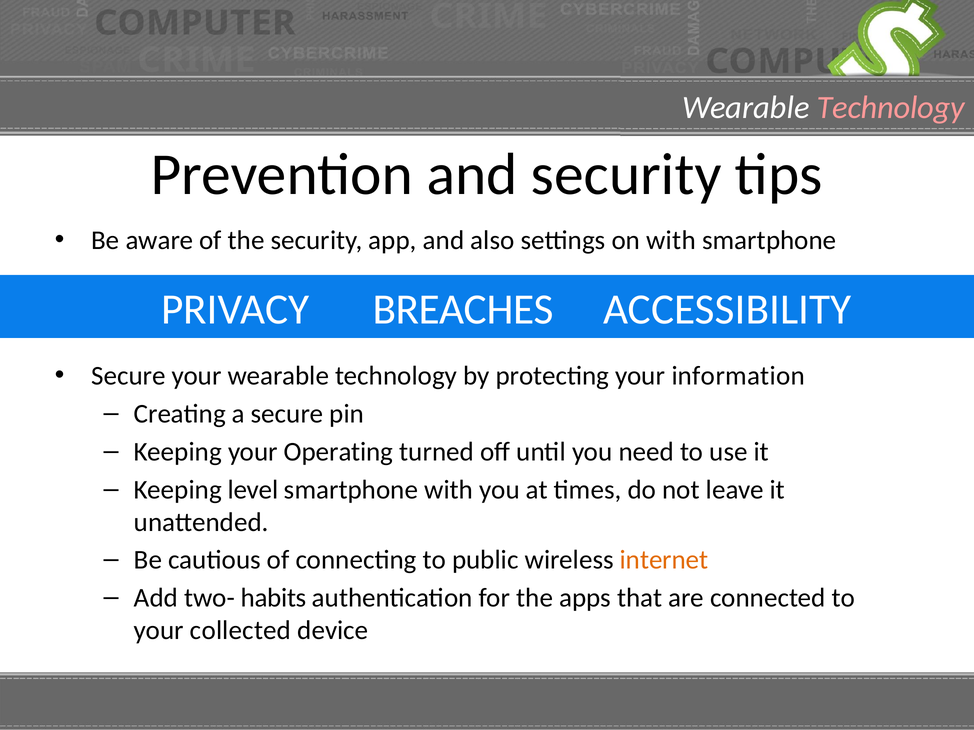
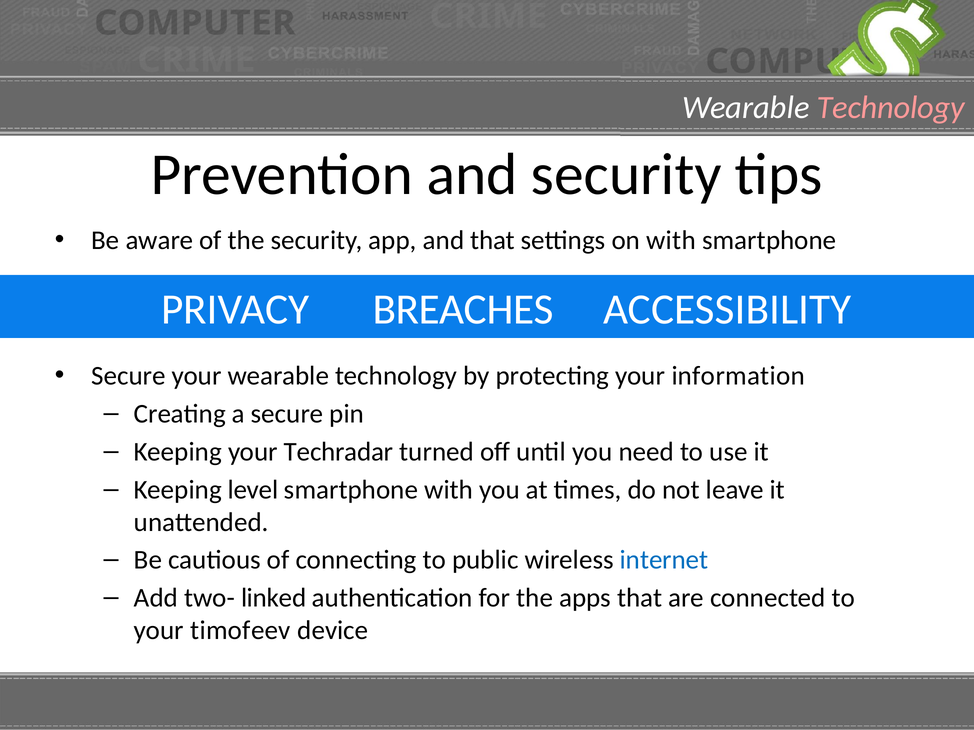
and also: also -> that (493, 241)
Operating: Operating -> Techradar (339, 452)
internet colour: orange -> blue (664, 560)
habits: habits -> linked (274, 598)
collected: collected -> timofeev (240, 631)
